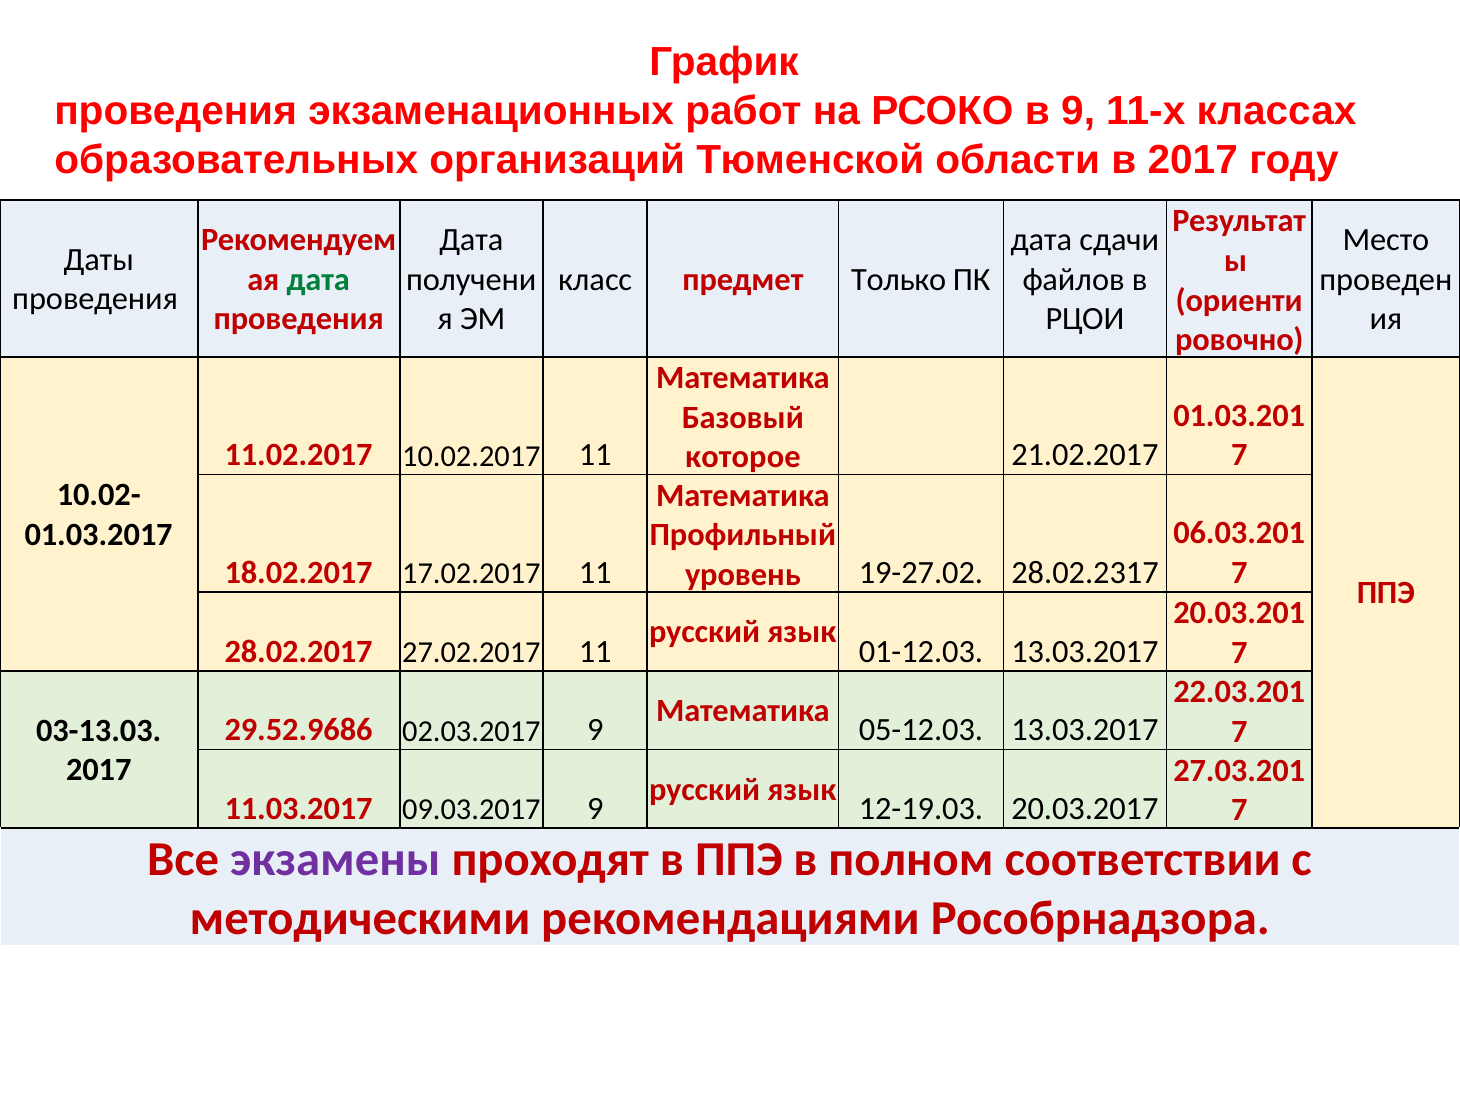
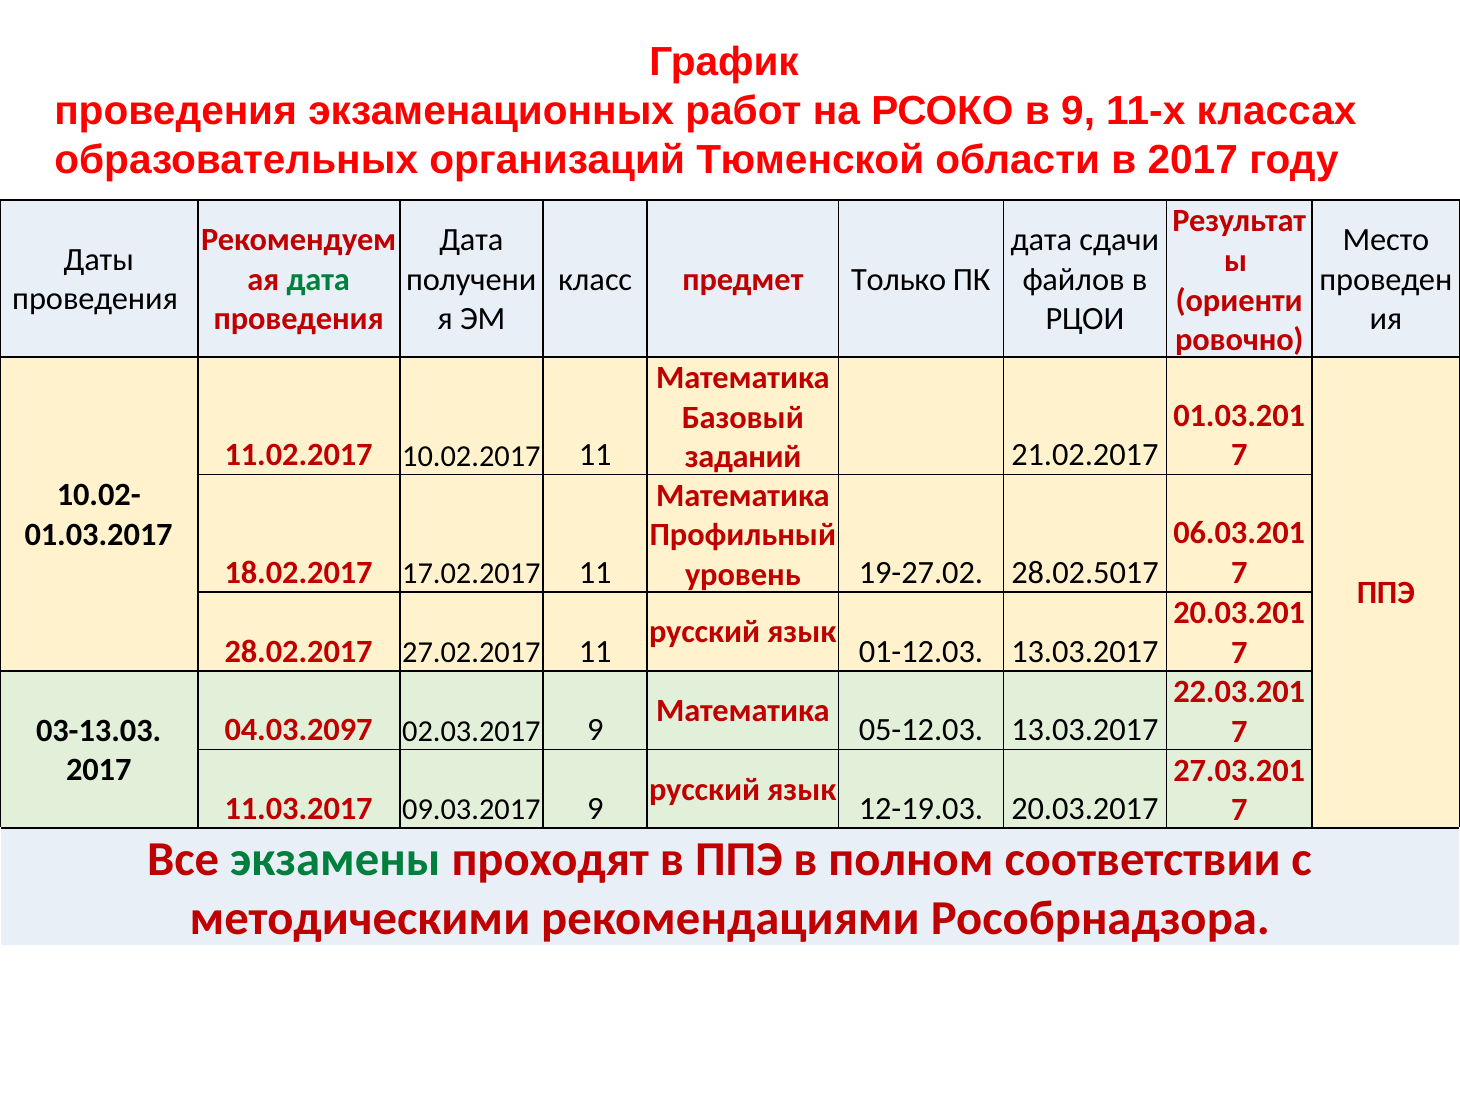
которое: которое -> заданий (743, 457)
28.02.2317: 28.02.2317 -> 28.02.5017 (1085, 573)
29.52.9686: 29.52.9686 -> 04.03.2097 (299, 730)
экзамены colour: purple -> green (335, 859)
